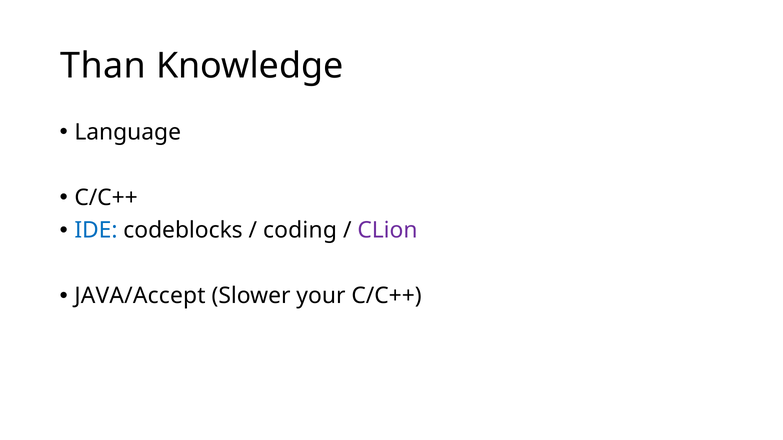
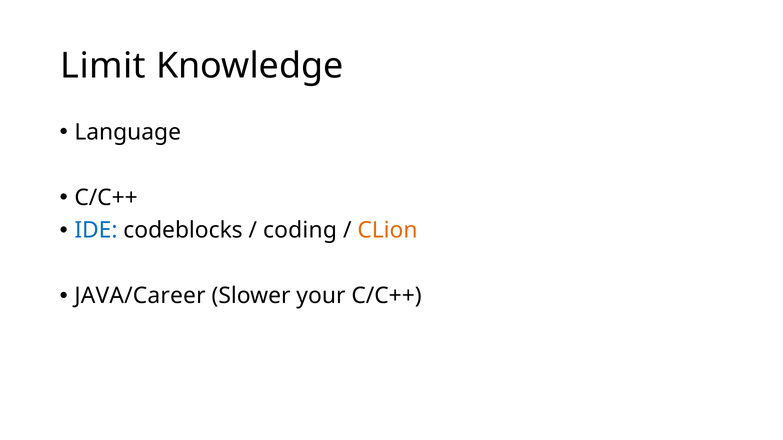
Than: Than -> Limit (103, 66)
CLion colour: purple -> orange (387, 231)
JAVA/Accept: JAVA/Accept -> JAVA/Career (140, 296)
